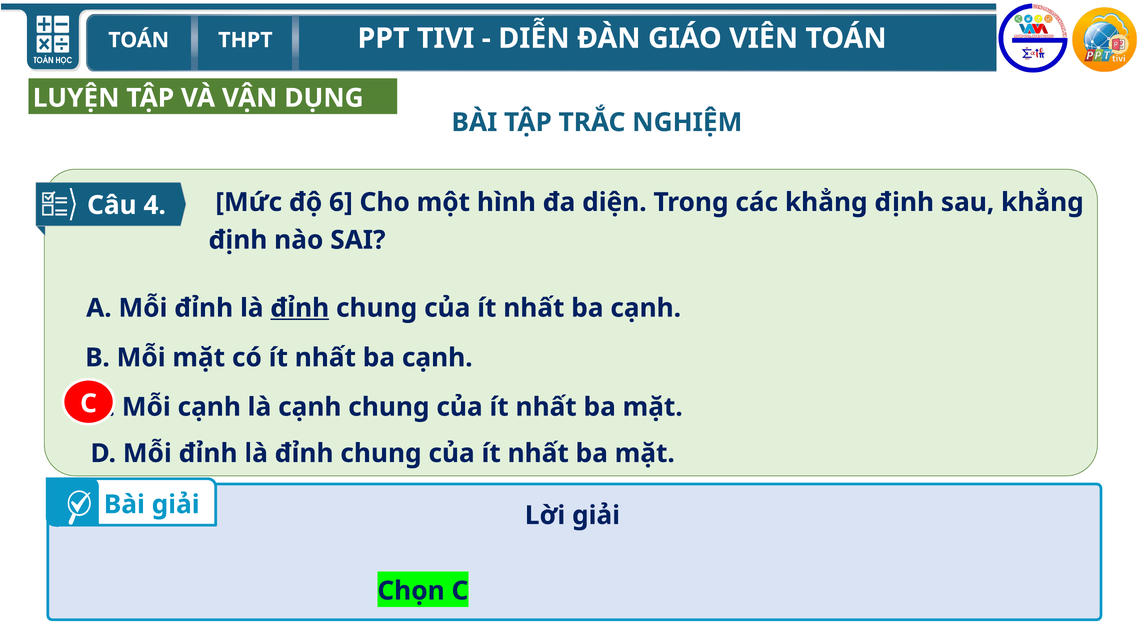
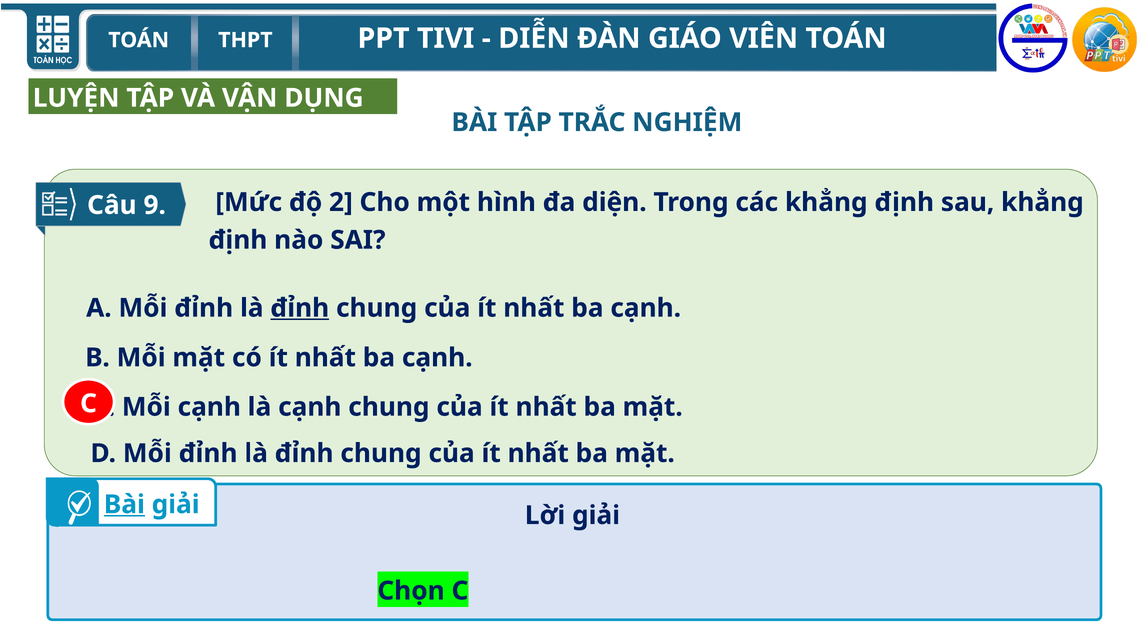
6: 6 -> 2 (341, 202)
4: 4 -> 9 (155, 205)
Bài underline: none -> present (124, 505)
